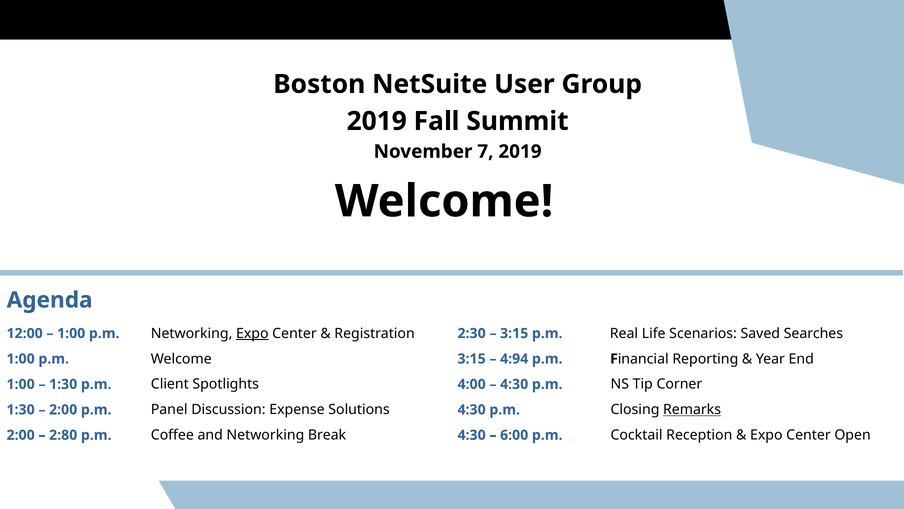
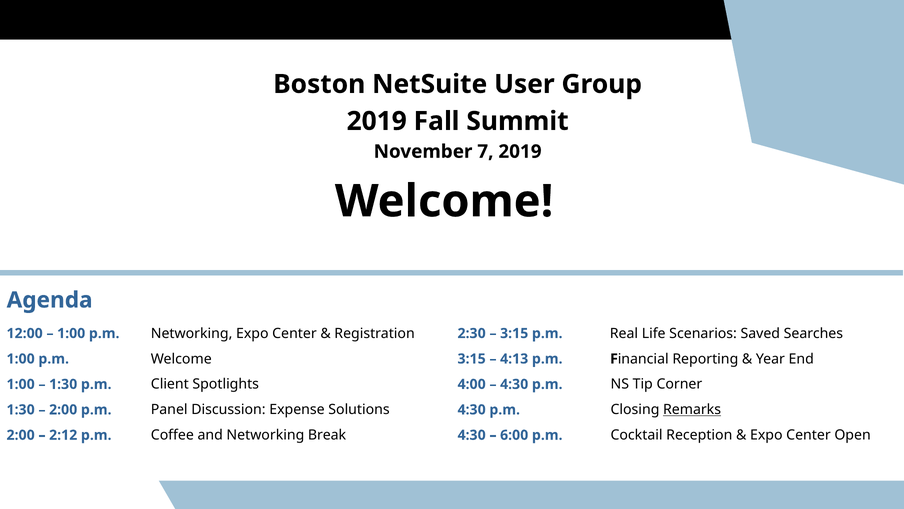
Expo underline: present -> none (252, 333)
4:94: 4:94 -> 4:13 (514, 358)
2:80: 2:80 -> 2:12 (63, 435)
